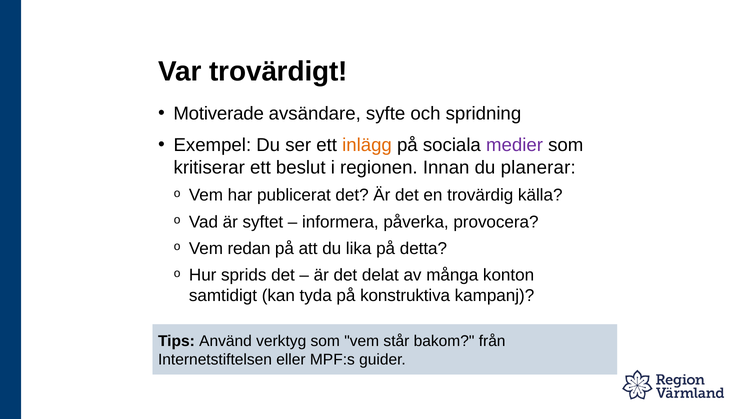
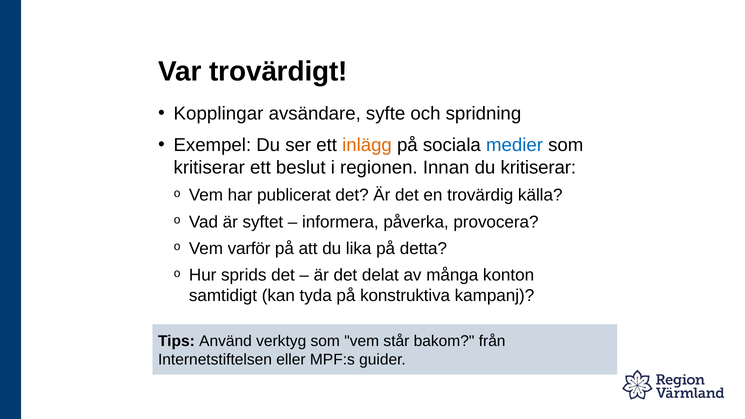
Motiverade: Motiverade -> Kopplingar (218, 114)
medier colour: purple -> blue (515, 145)
du planerar: planerar -> kritiserar (538, 168)
redan: redan -> varför (249, 249)
